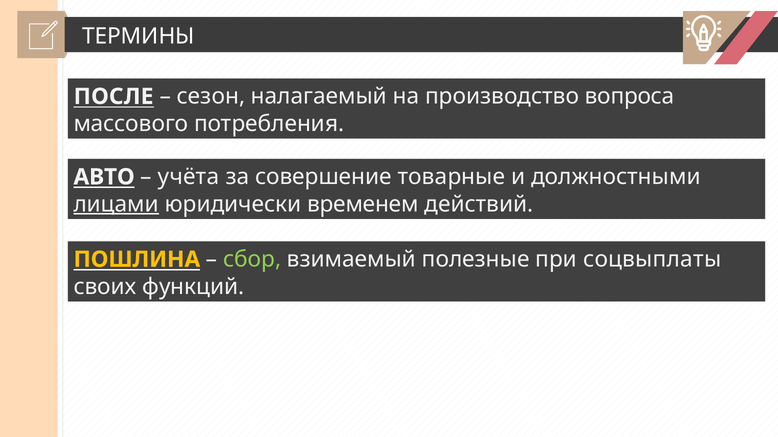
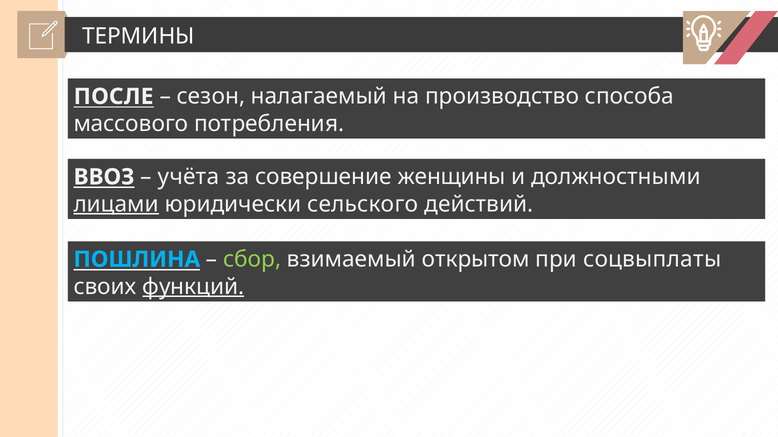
вопроса: вопроса -> способа (629, 97)
АВТО: АВТО -> ВВОЗ (104, 177)
товарные: товарные -> женщины (452, 177)
временем: временем -> сельского (363, 204)
ПОШЛИНА colour: yellow -> light blue (137, 260)
полезные: полезные -> открытом (476, 260)
функций underline: none -> present (193, 287)
